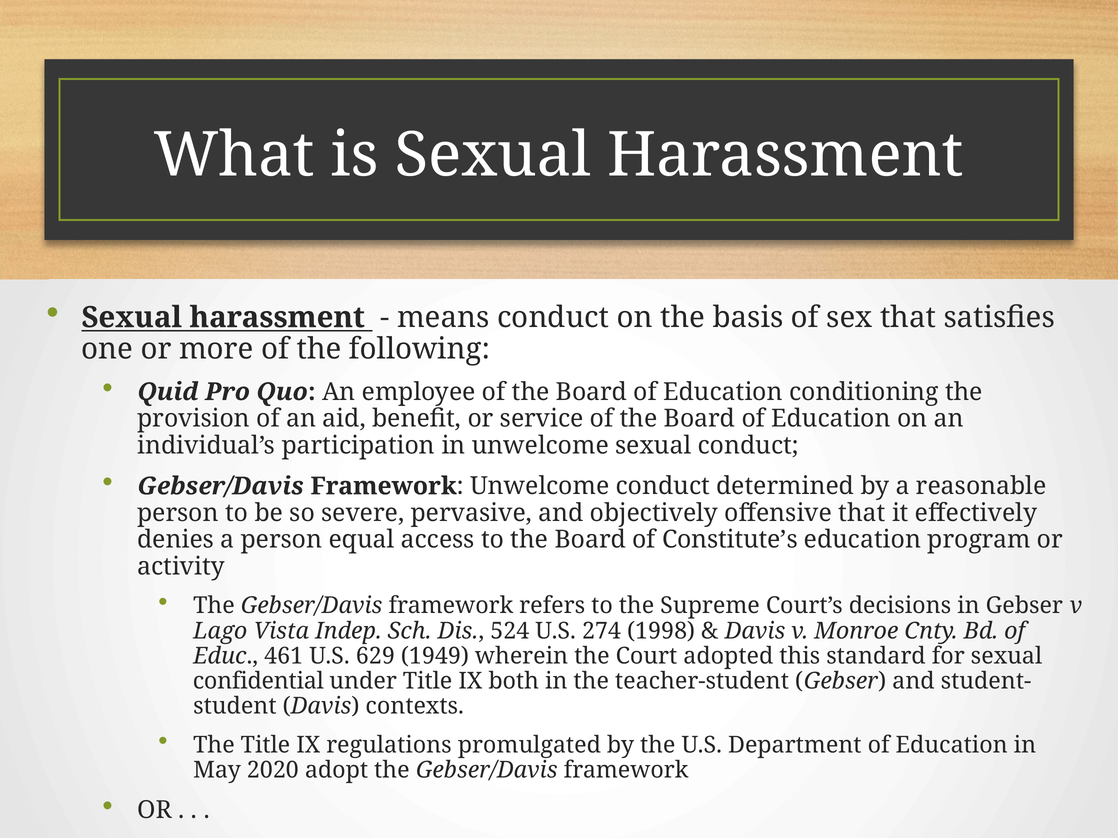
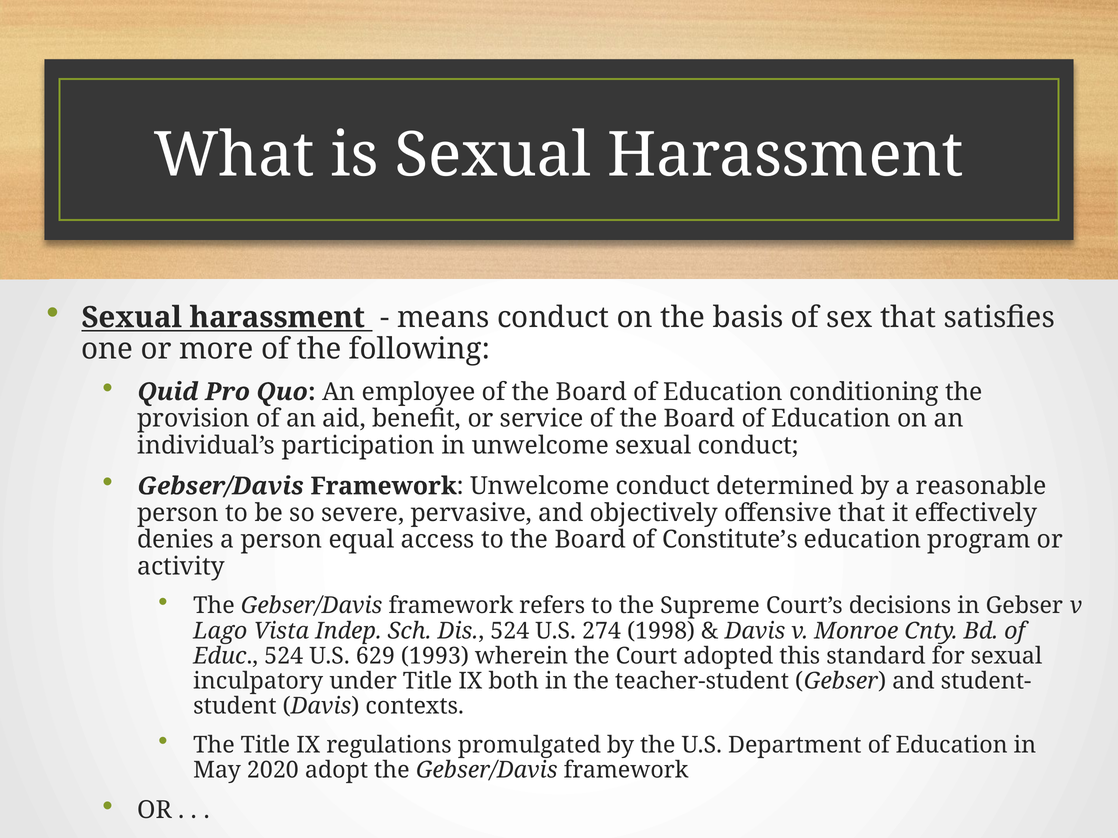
Educ 461: 461 -> 524 (284, 656)
1949: 1949 -> 1993 (435, 656)
confidential: confidential -> inculpatory (258, 682)
